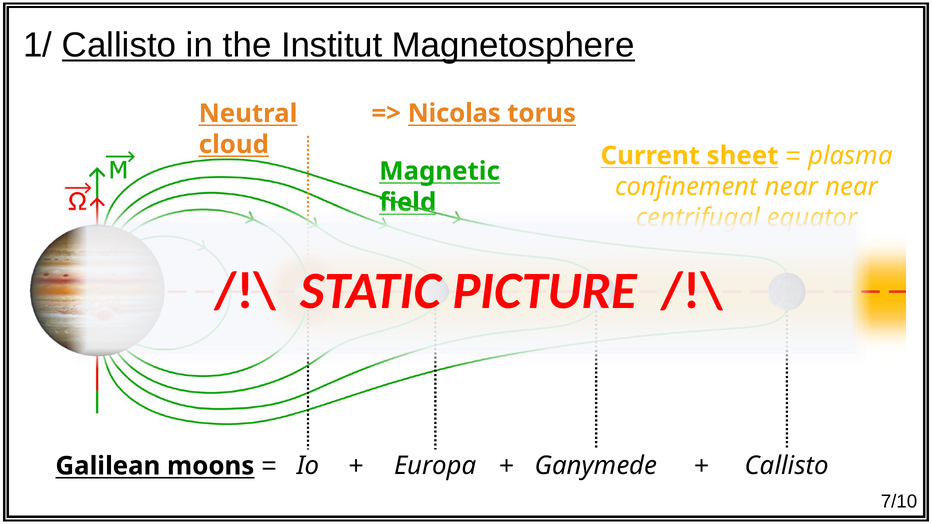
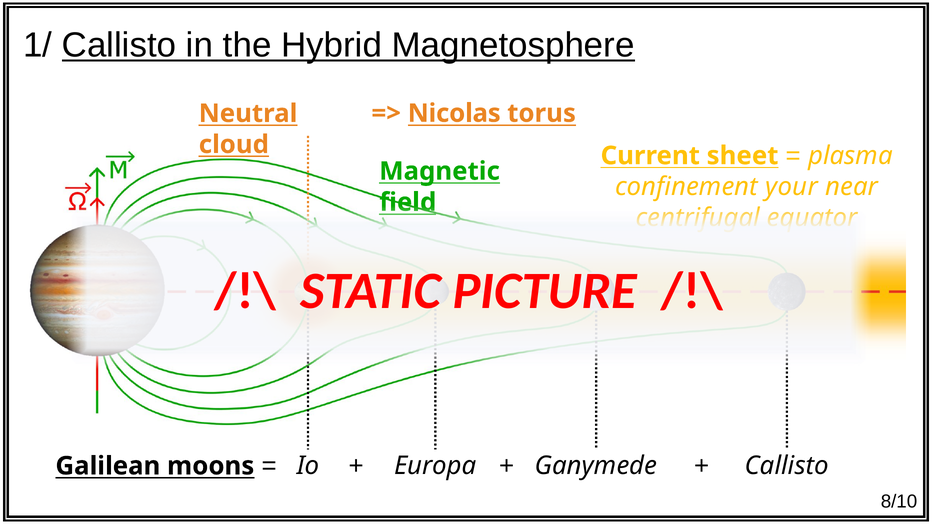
Institut: Institut -> Hybrid (332, 45)
confinement near: near -> your (791, 187)
7/10: 7/10 -> 8/10 (899, 502)
